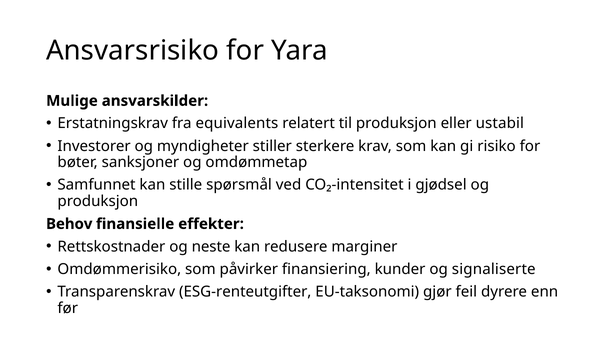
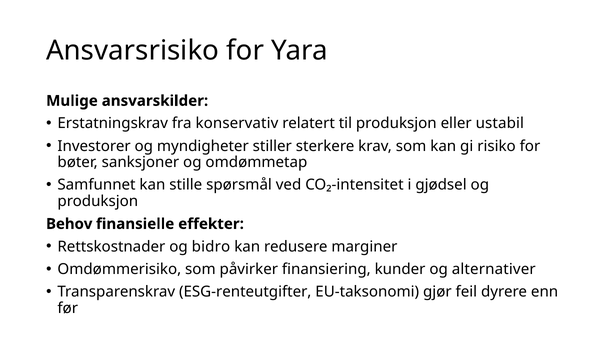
equivalents: equivalents -> konservativ (237, 124)
neste: neste -> bidro (211, 247)
signaliserte: signaliserte -> alternativer (494, 269)
